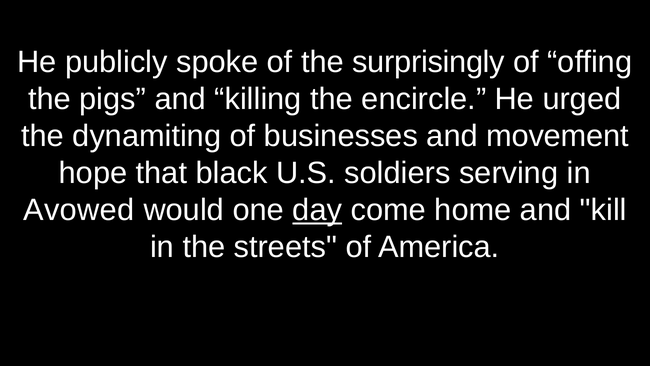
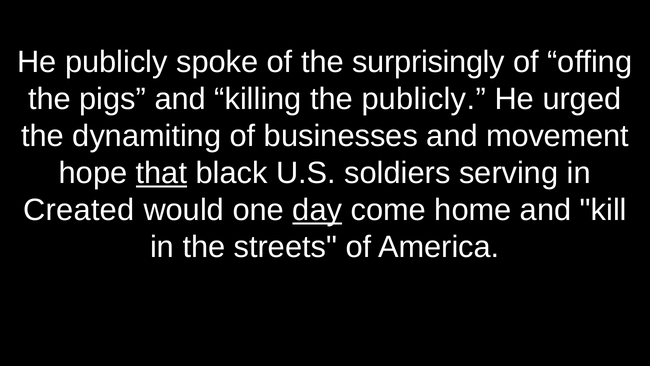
the encircle: encircle -> publicly (424, 99)
that underline: none -> present (161, 173)
Avowed: Avowed -> Created (79, 210)
